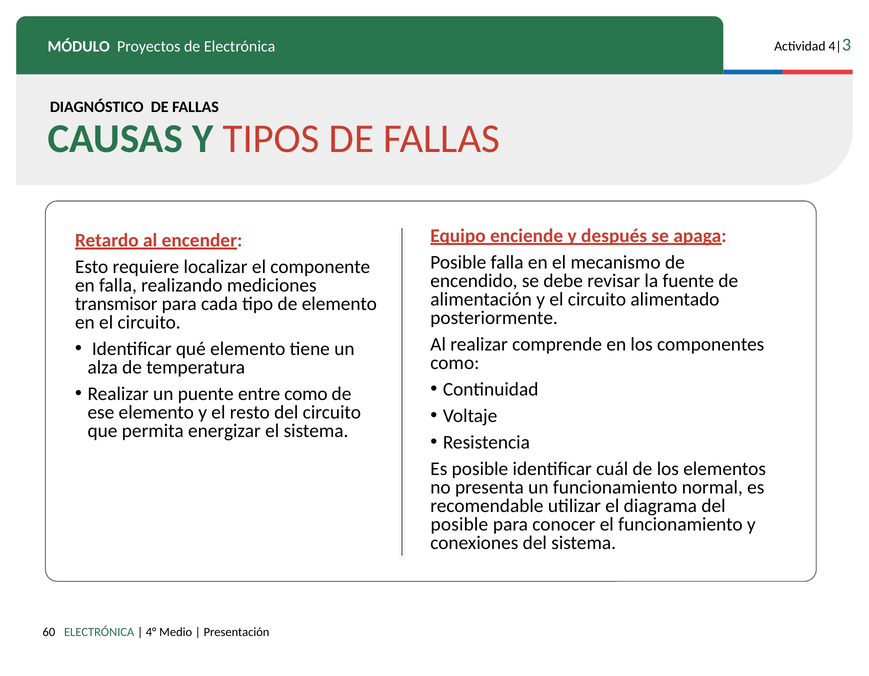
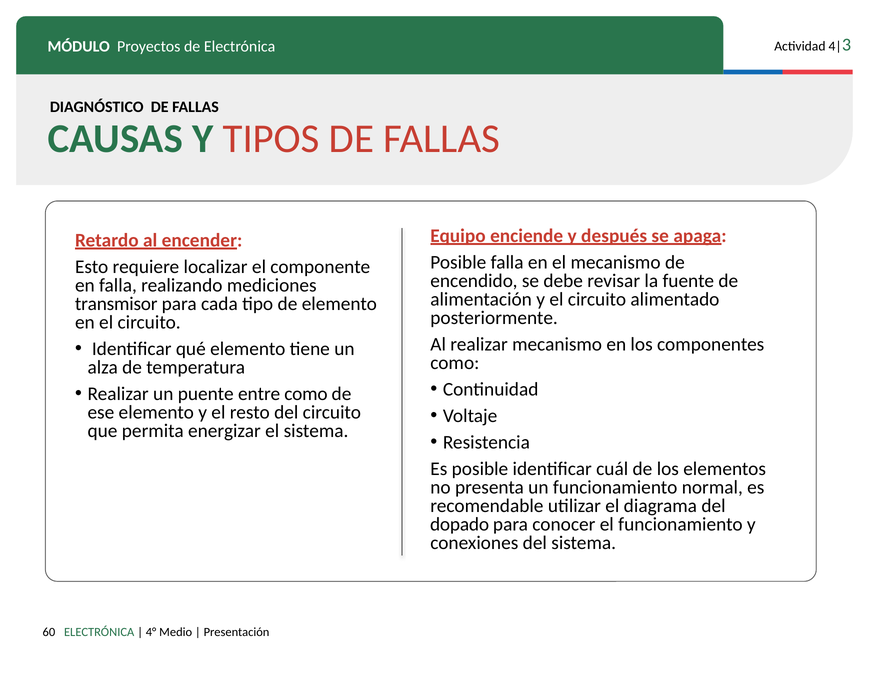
realizar comprende: comprende -> mecanismo (557, 344)
posible: posible -> dopado (460, 524)
